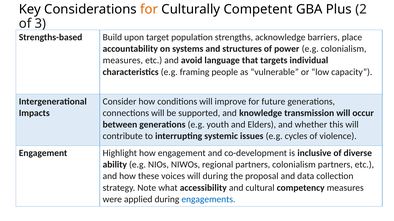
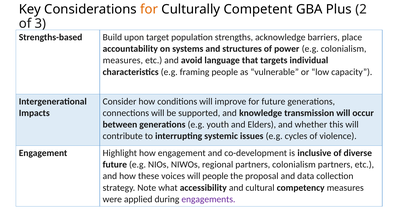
ability: ability -> future (115, 165)
will during: during -> people (215, 177)
engagements colour: blue -> purple (208, 200)
